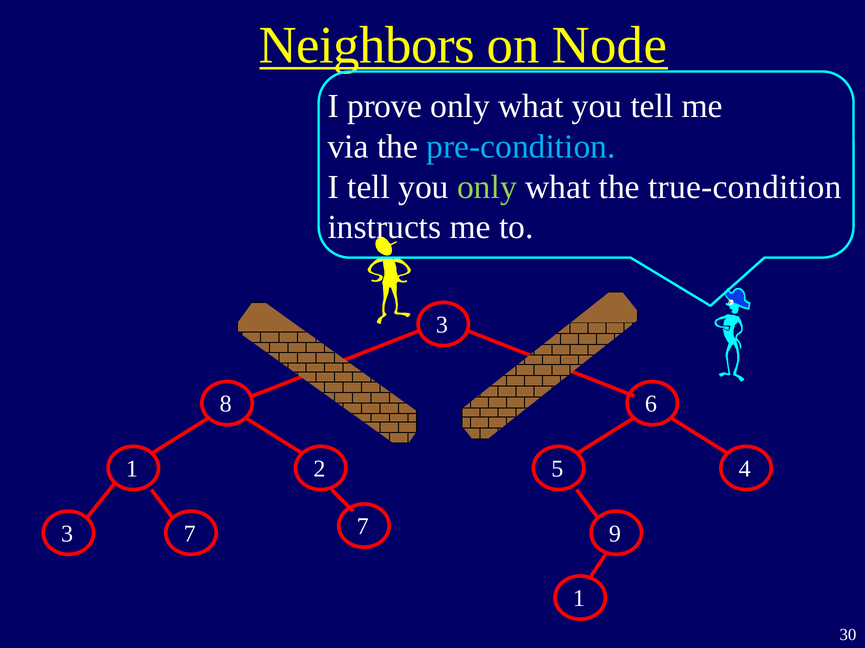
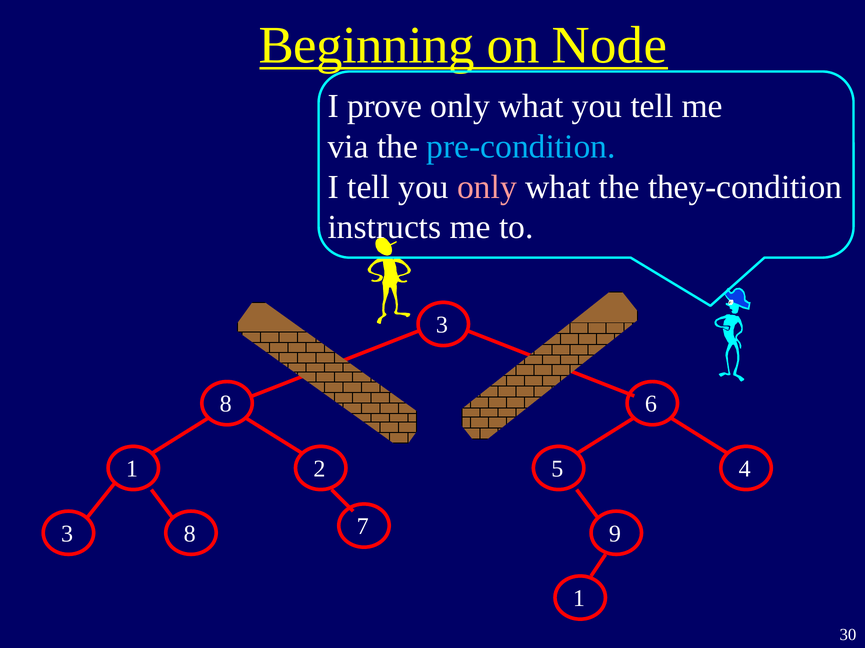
Neighbors: Neighbors -> Beginning (367, 45)
only colour: light green -> pink (487, 187)
true-condition: true-condition -> they-condition (745, 187)
7: 7 -> 8 (190, 534)
